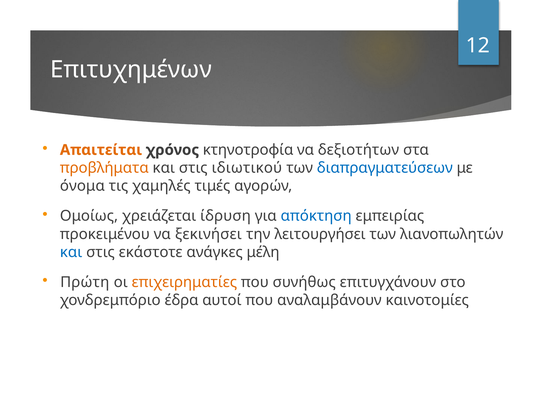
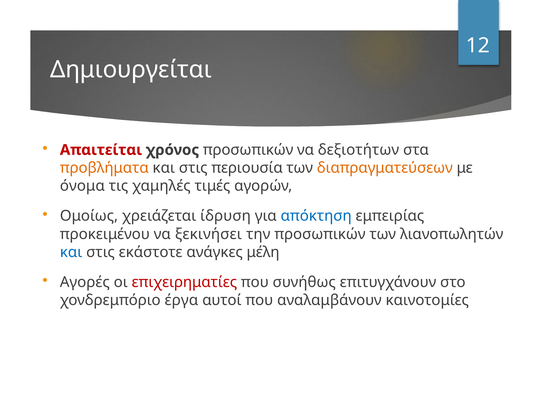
Επιτυχημένων: Επιτυχημένων -> Δημιουργείται (131, 70)
Απαιτείται colour: orange -> red (101, 150)
χρόνος κτηνοτροφία: κτηνοτροφία -> προσωπικών (248, 150)
ιδιωτικού: ιδιωτικού -> περιουσία (247, 168)
διαπραγματεύσεων colour: blue -> orange (385, 168)
την λειτουργήσει: λειτουργήσει -> προσωπικών (320, 235)
Πρώτη: Πρώτη -> Αγορές (85, 283)
επιχειρηματίες colour: orange -> red (184, 283)
έδρα: έδρα -> έργα (181, 301)
